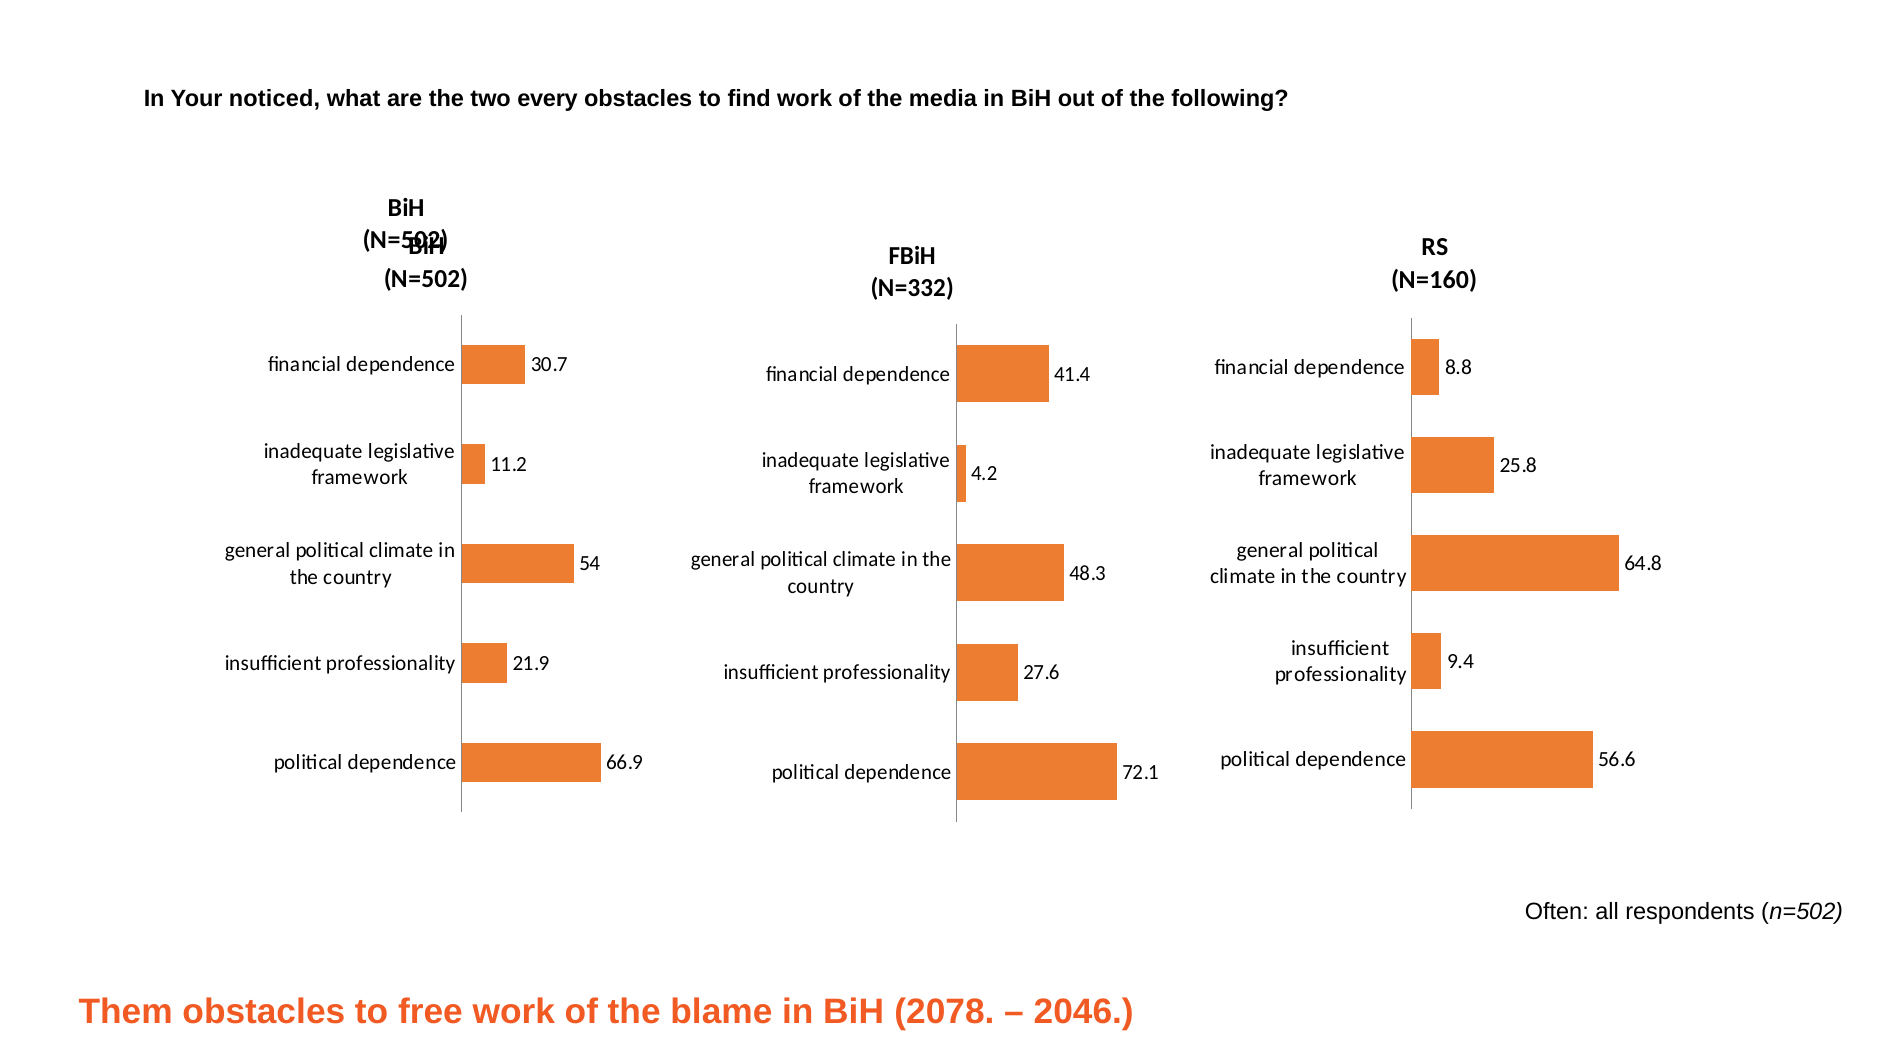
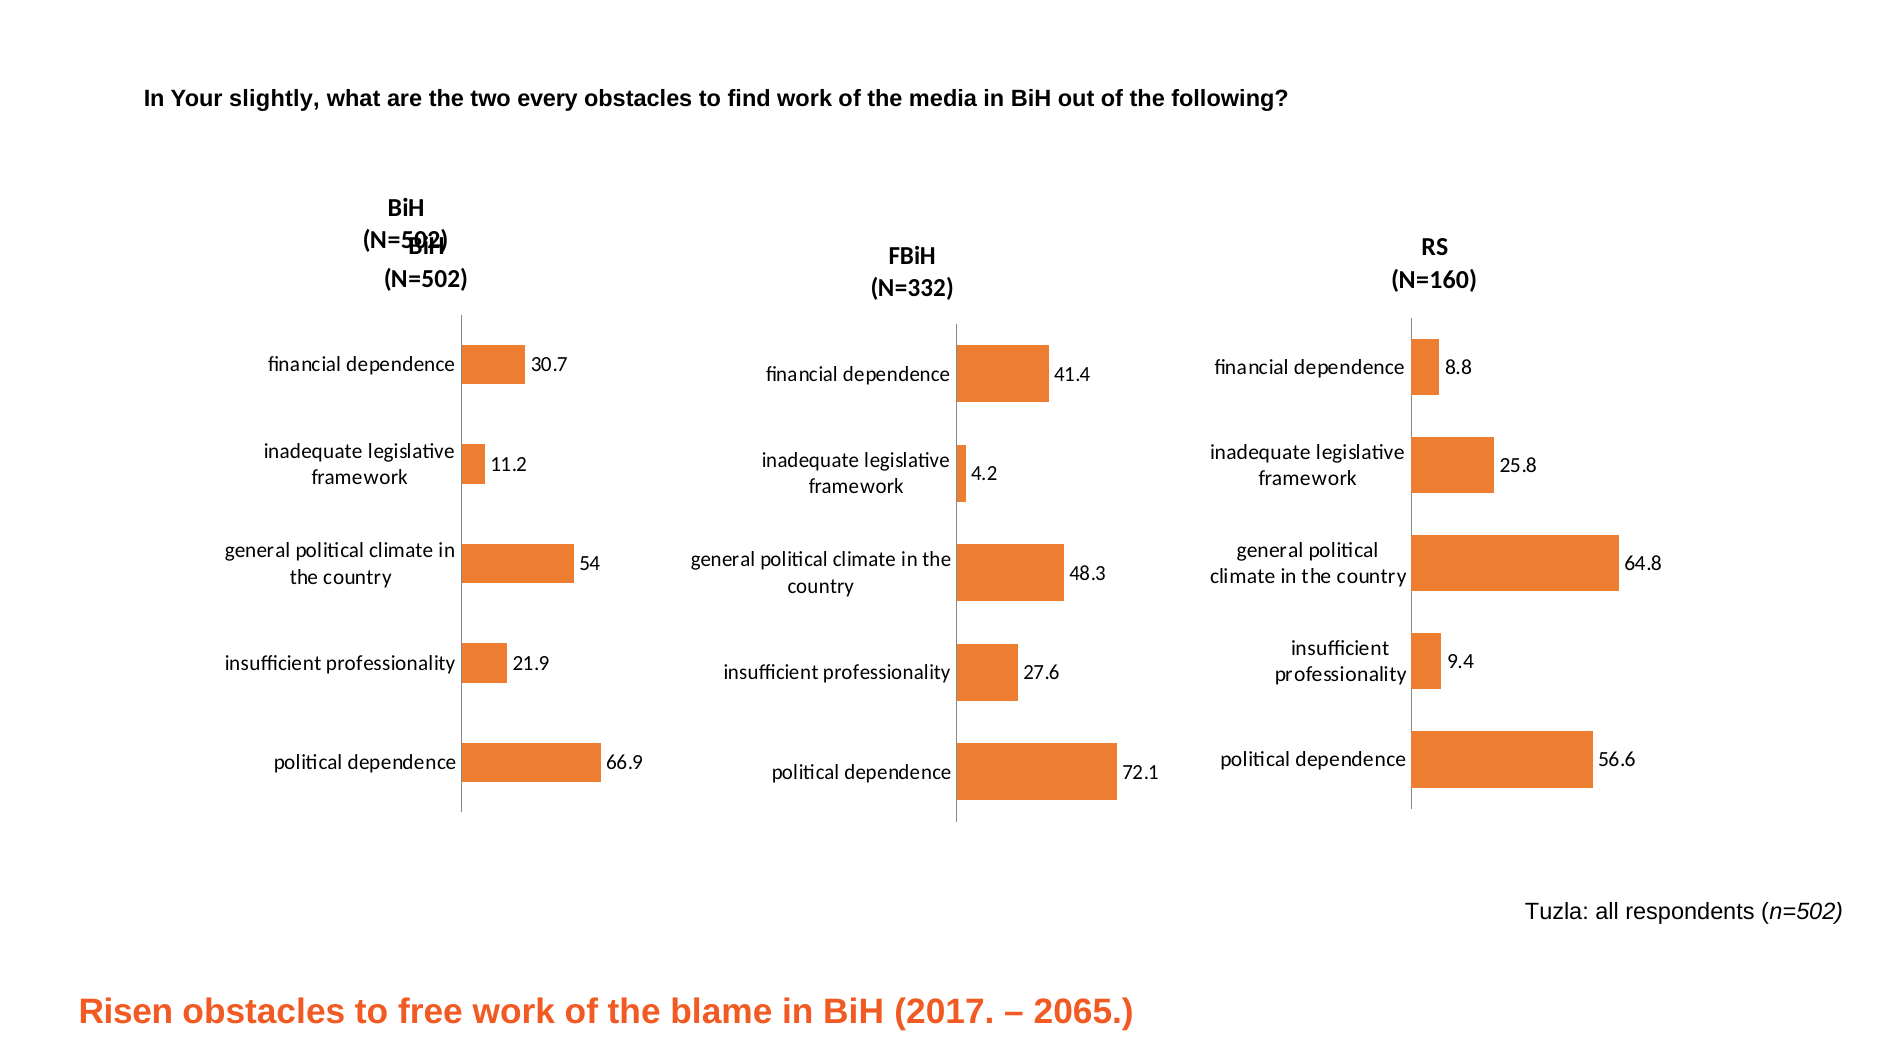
noticed: noticed -> slightly (274, 99)
Often: Often -> Tuzla (1557, 912)
Them: Them -> Risen (126, 1012)
2078: 2078 -> 2017 (944, 1012)
2046: 2046 -> 2065 (1084, 1012)
